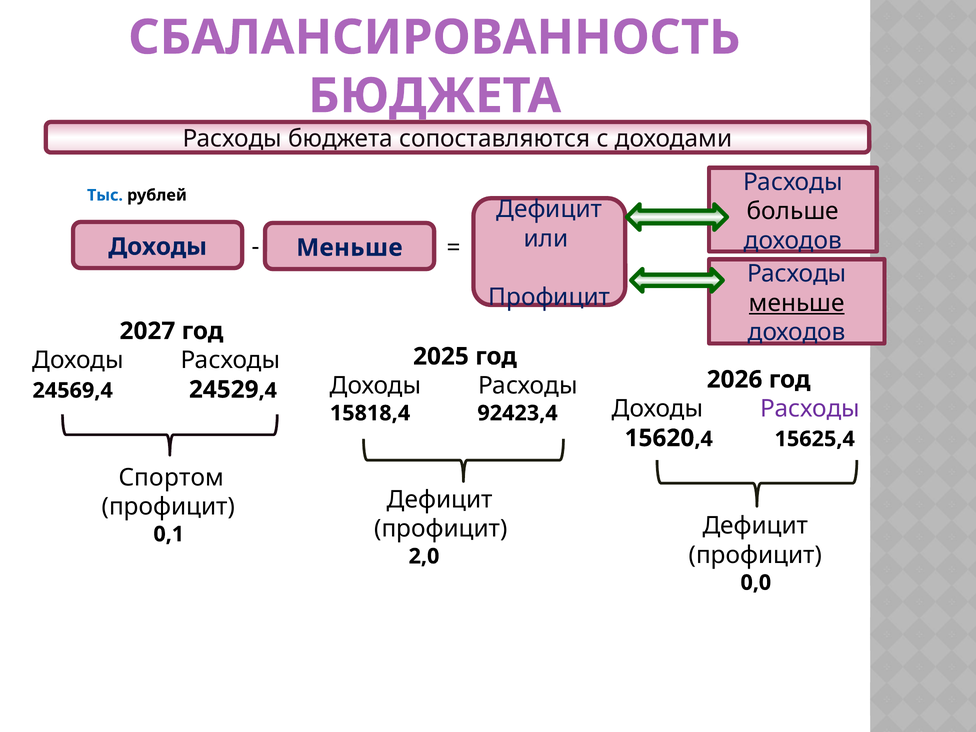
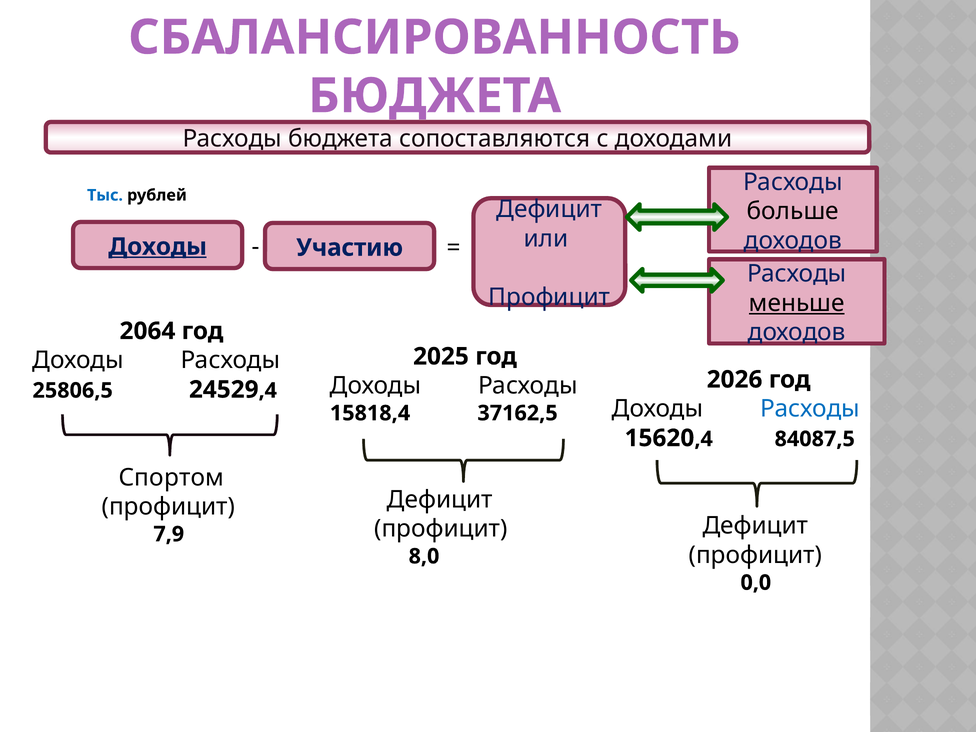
Доходы underline: none -> present (158, 247)
Меньше: Меньше -> Участию (350, 248)
2027: 2027 -> 2064 (147, 331)
24569,4: 24569,4 -> 25806,5 (73, 391)
Расходы colour: purple -> blue (810, 409)
92423,4: 92423,4 -> 37162,5 (518, 413)
15625,4: 15625,4 -> 84087,5 (815, 439)
0,1: 0,1 -> 7,9 (169, 534)
2,0: 2,0 -> 8,0 (424, 556)
